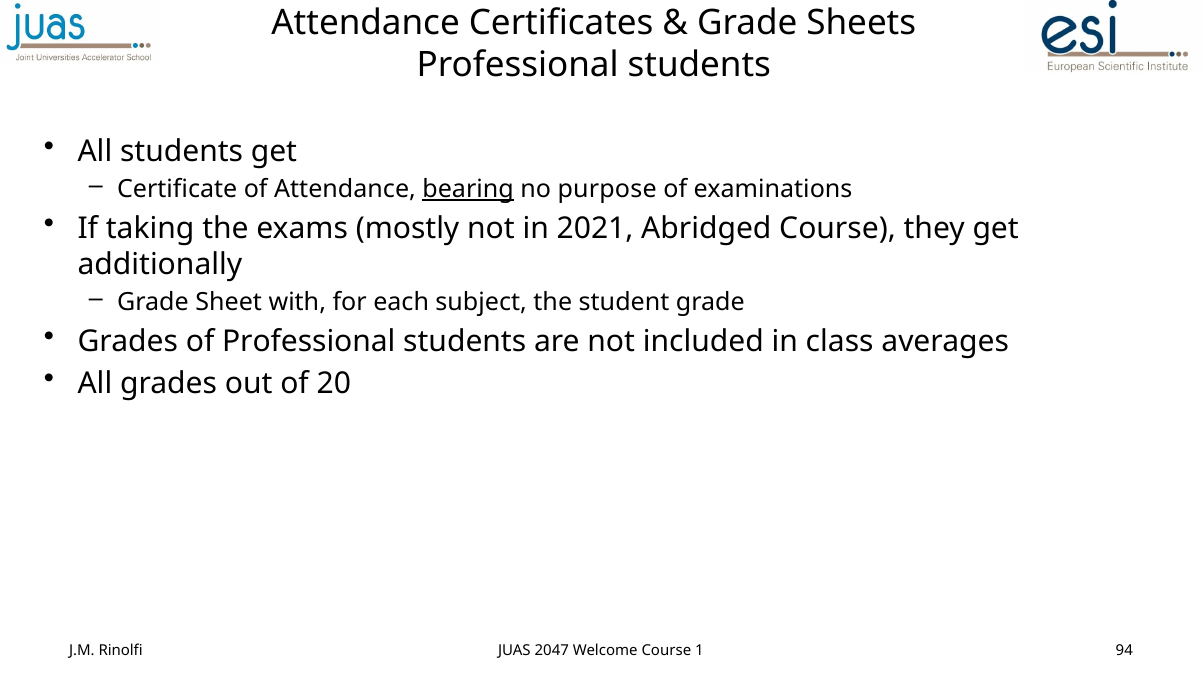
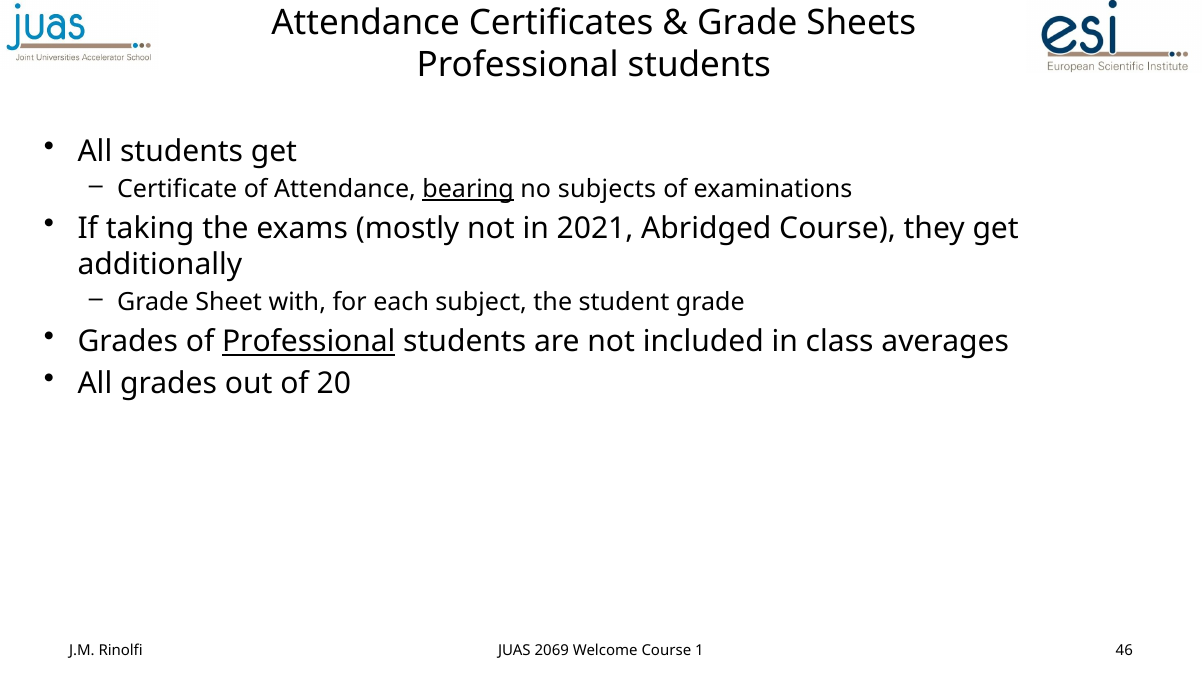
purpose: purpose -> subjects (607, 189)
Professional underline: none -> present (309, 342)
2047: 2047 -> 2069 (552, 651)
94: 94 -> 46 (1124, 651)
